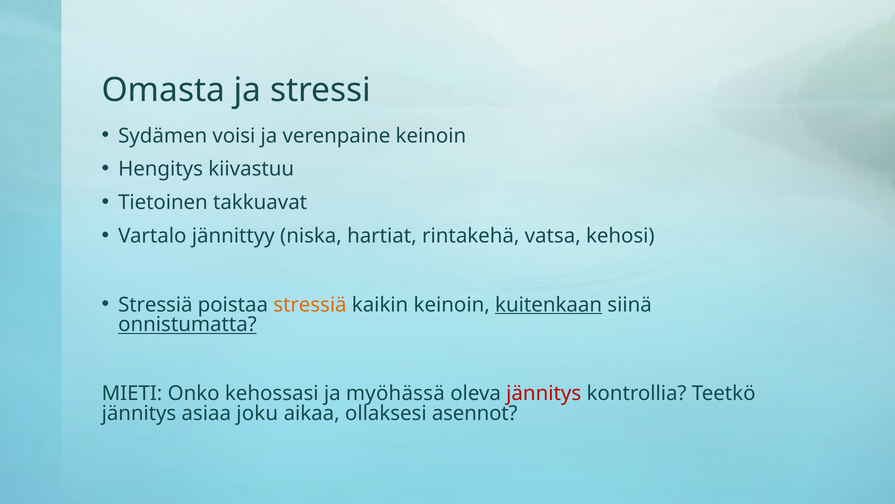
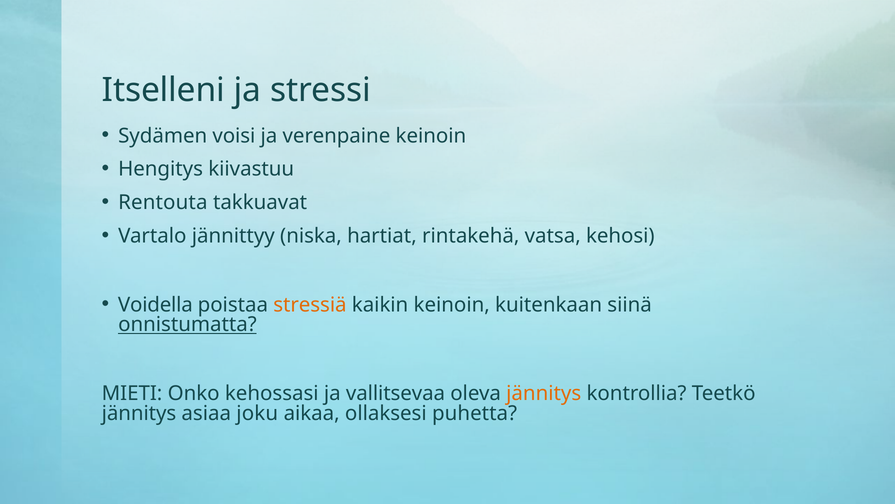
Omasta: Omasta -> Itselleni (163, 90)
Tietoinen: Tietoinen -> Rentouta (163, 202)
Stressiä: Stressiä -> Voidella (155, 304)
kuitenkaan underline: present -> none (549, 304)
myöhässä: myöhässä -> vallitsevaa (396, 393)
jännitys colour: red -> orange (544, 393)
asennot: asennot -> puhetta (475, 413)
